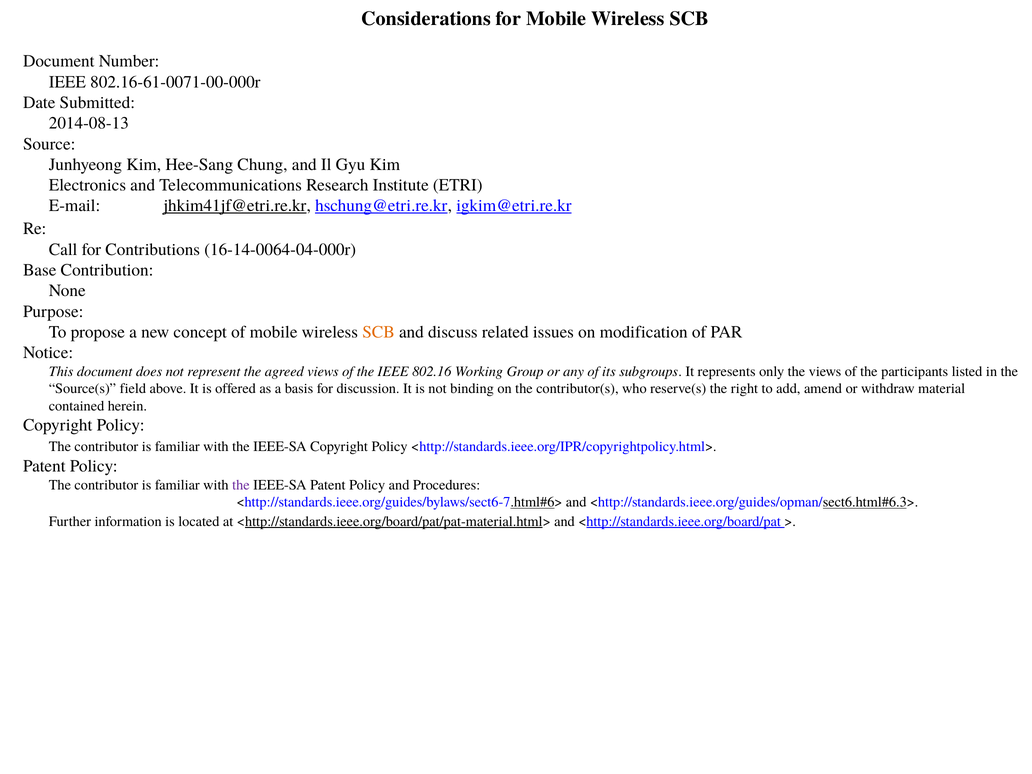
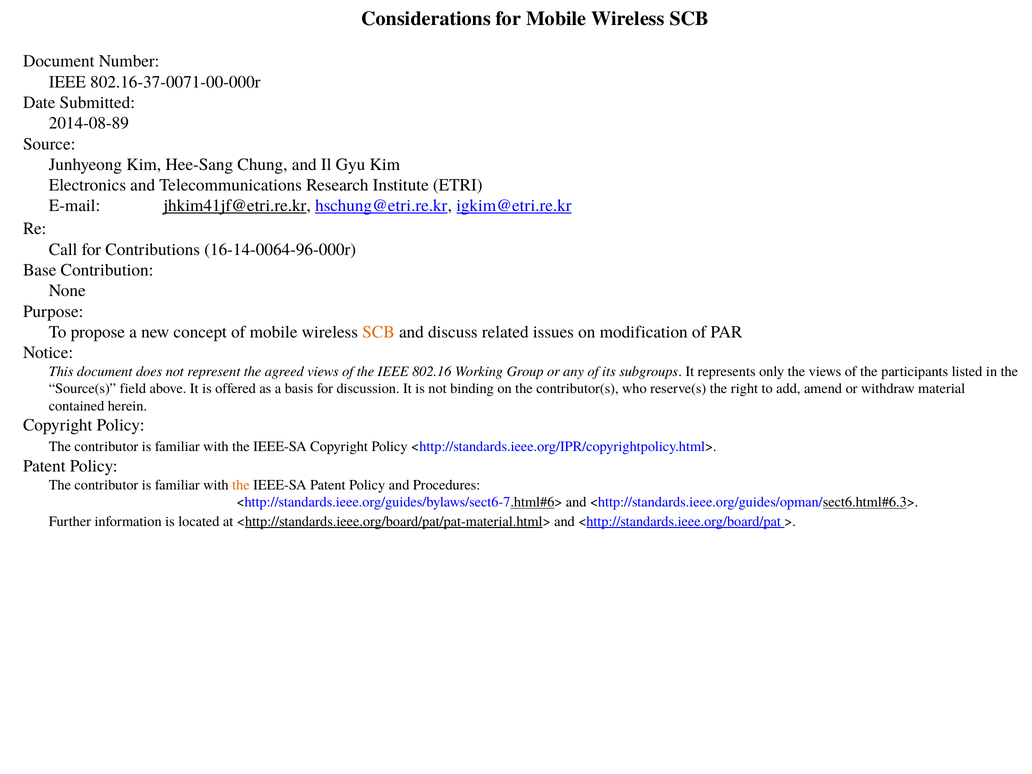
802.16-61-0071-00-000r: 802.16-61-0071-00-000r -> 802.16-37-0071-00-000r (175, 82)
2014-08-13: 2014-08-13 -> 2014-08-89 (89, 123)
16-14-0064-04-000r: 16-14-0064-04-000r -> 16-14-0064-96-000r (280, 249)
the colour: purple -> orange (241, 485)
